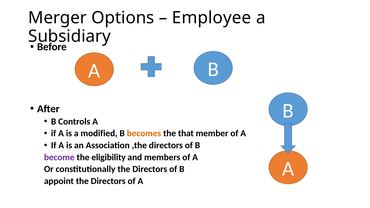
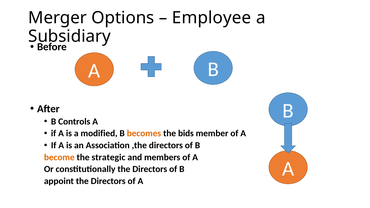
that: that -> bids (186, 133)
become colour: purple -> orange (59, 157)
eligibility: eligibility -> strategic (108, 157)
